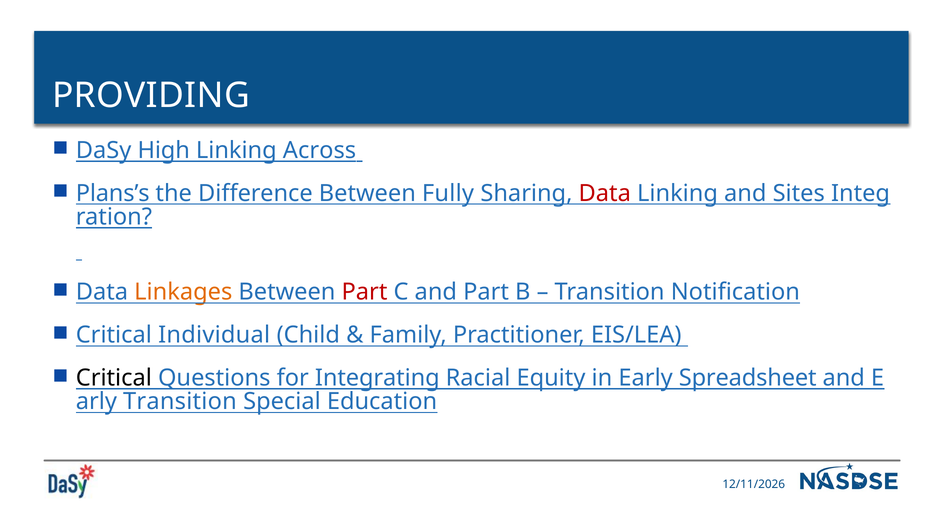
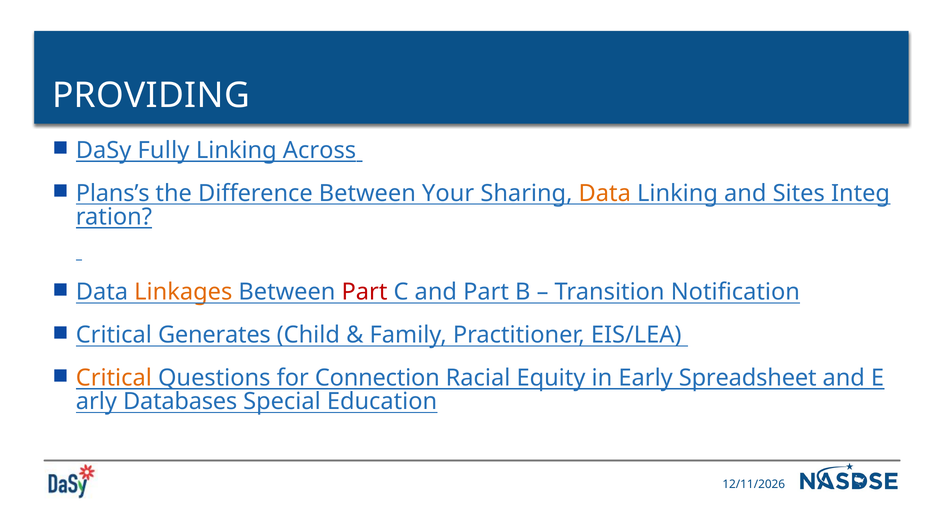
High: High -> Fully (164, 150)
Fully: Fully -> Your (448, 193)
Data colour: red -> orange (605, 193)
Individual: Individual -> Generates (214, 335)
Critical colour: black -> orange (114, 378)
Integrating: Integrating -> Connection (377, 378)
Transition: Transition -> Databases (180, 401)
